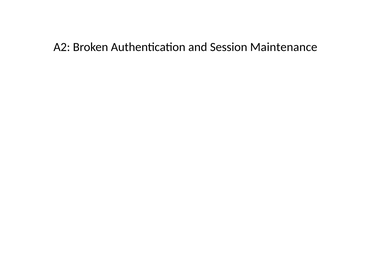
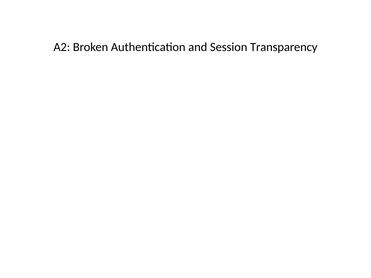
Maintenance: Maintenance -> Transparency (284, 47)
